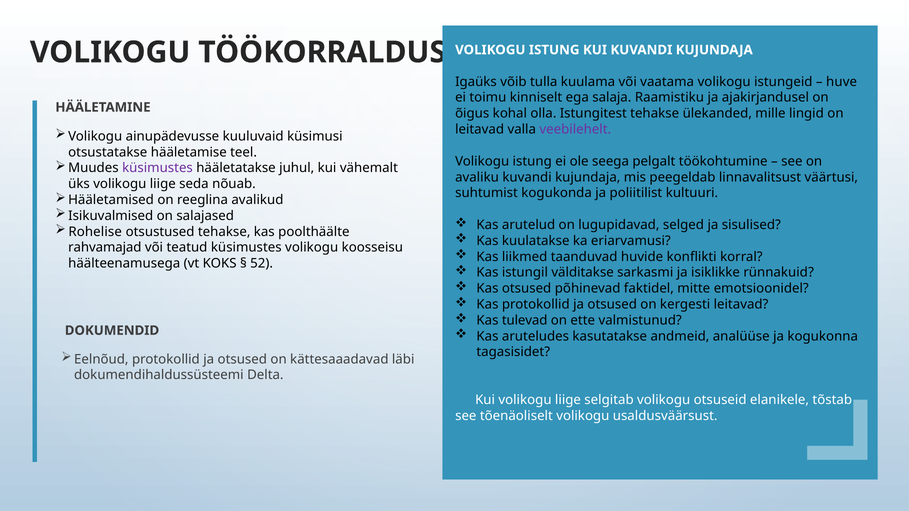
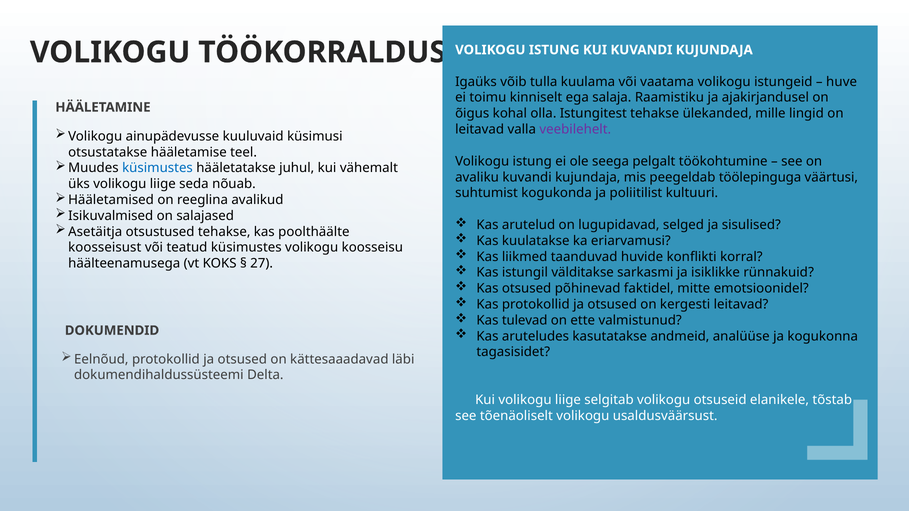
küsimustes colour: purple -> blue (157, 168)
linnavalitsust: linnavalitsust -> töölepinguga (760, 177)
Rohelise: Rohelise -> Asetäitja (95, 232)
rahvamajad: rahvamajad -> koosseisust (105, 248)
52: 52 -> 27 (262, 264)
